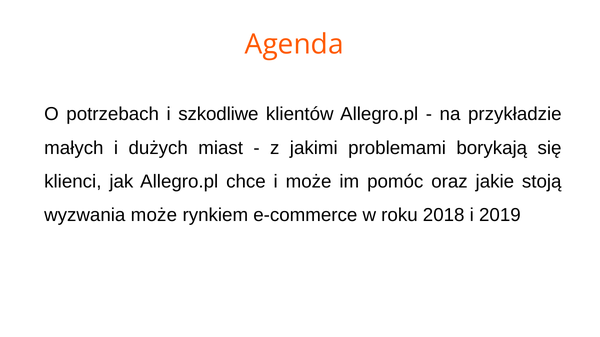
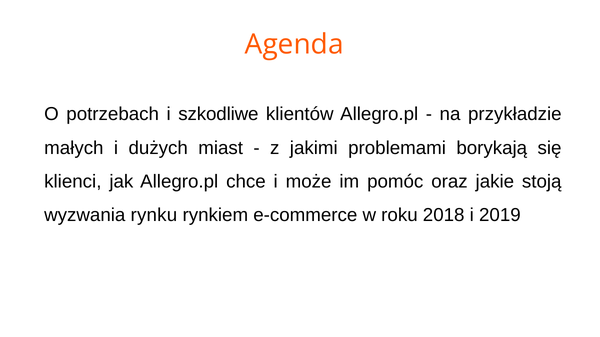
wyzwania może: może -> rynku (154, 216)
